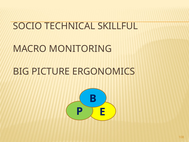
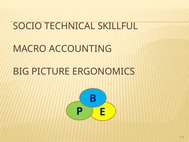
MONITORING: MONITORING -> ACCOUNTING (80, 49)
